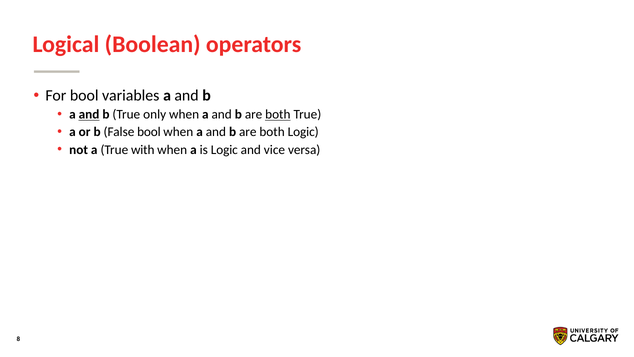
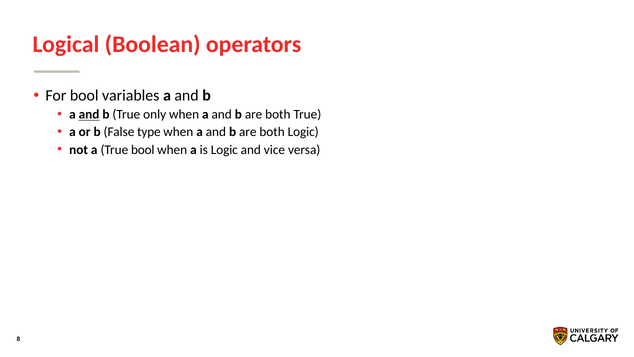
both underline: present -> none (278, 114)
False bool: bool -> type (149, 132)
True with: with -> bool (143, 149)
